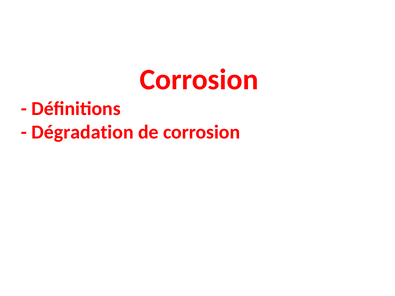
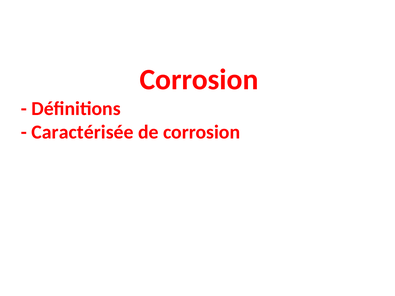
Dégradation: Dégradation -> Caractérisée (83, 132)
